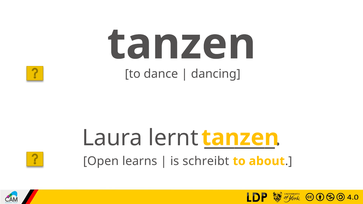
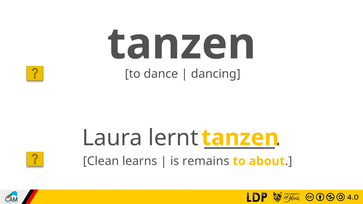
Open: Open -> Clean (101, 161)
schreibt: schreibt -> remains (206, 161)
